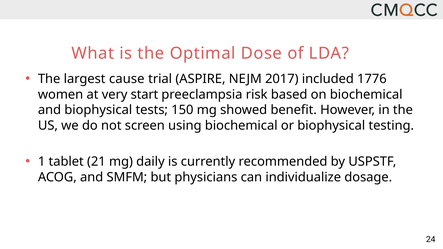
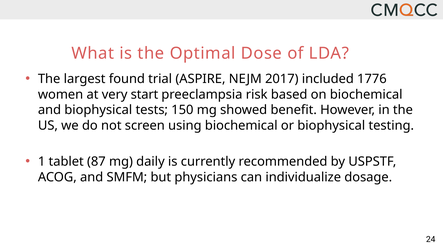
cause: cause -> found (127, 79)
21: 21 -> 87 (96, 162)
